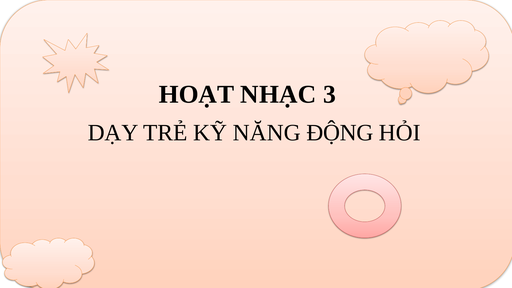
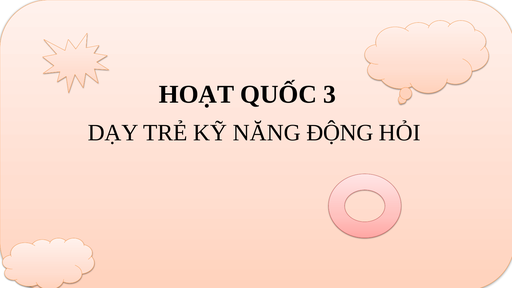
NHẠC: NHẠC -> QUỐC (278, 94)
